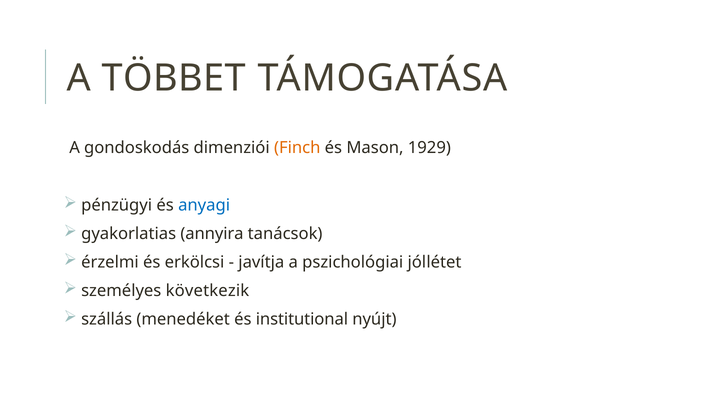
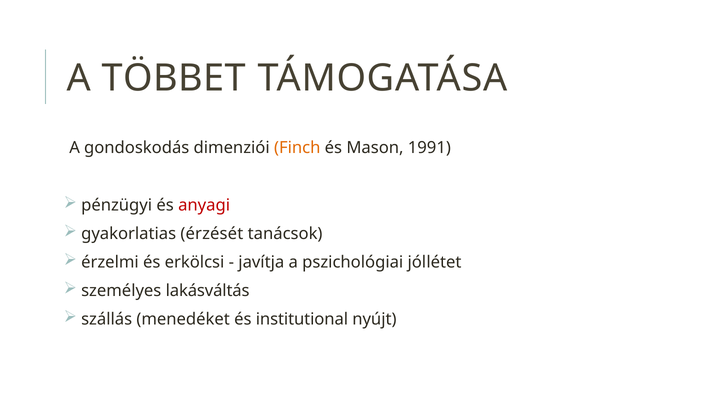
1929: 1929 -> 1991 (429, 148)
anyagi colour: blue -> red (204, 205)
annyira: annyira -> érzését (212, 234)
következik: következik -> lakásváltás (208, 291)
